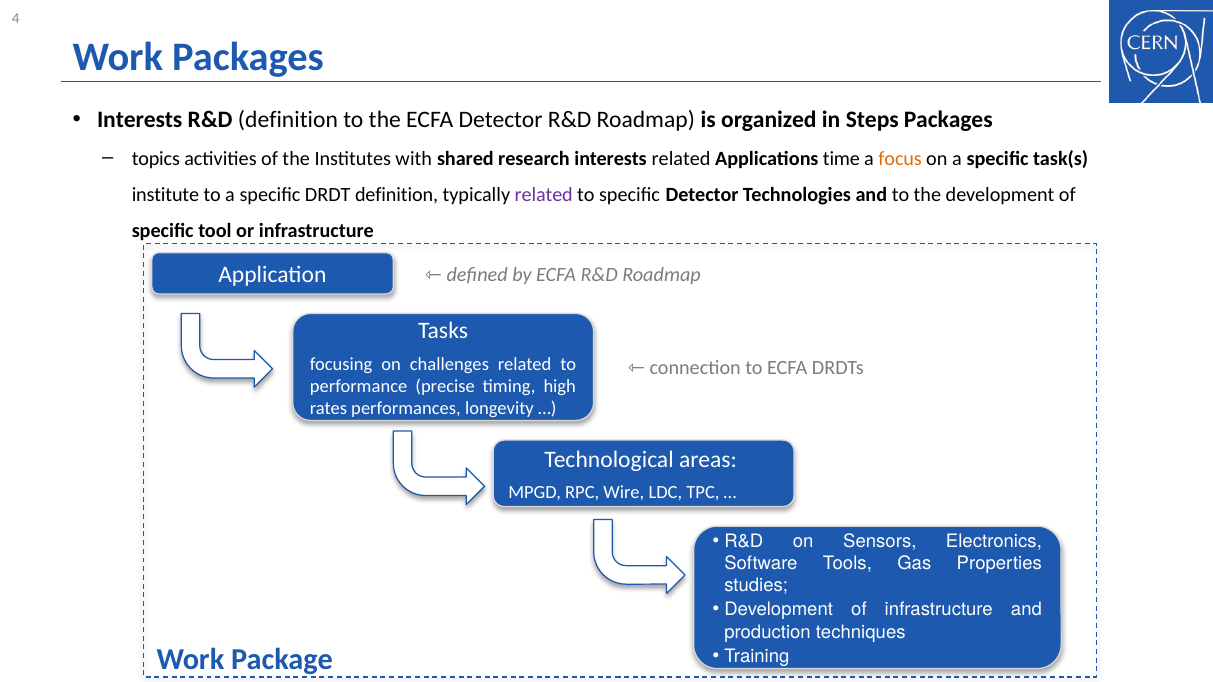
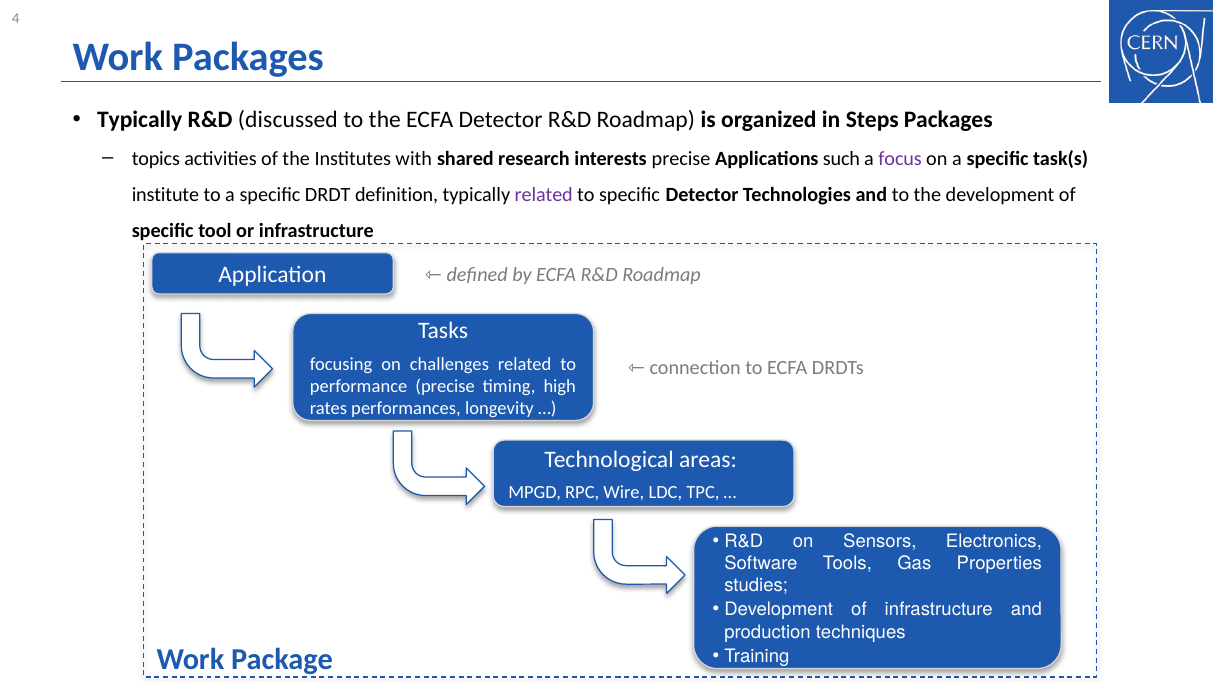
Interests: Interests -> Typically (140, 120)
R&D definition: definition -> discussed (288, 120)
interests related: related -> precise (681, 158)
time: time -> such (841, 158)
focus colour: orange -> purple (900, 158)
